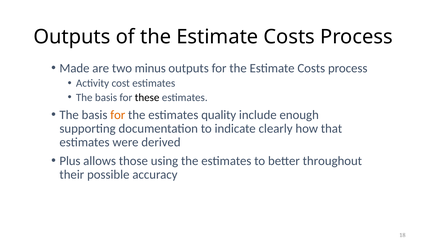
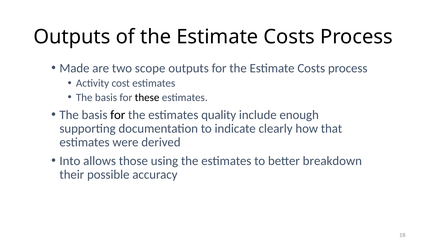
minus: minus -> scope (150, 68)
for colour: orange -> black (118, 115)
Plus: Plus -> Into (70, 161)
throughout: throughout -> breakdown (332, 161)
